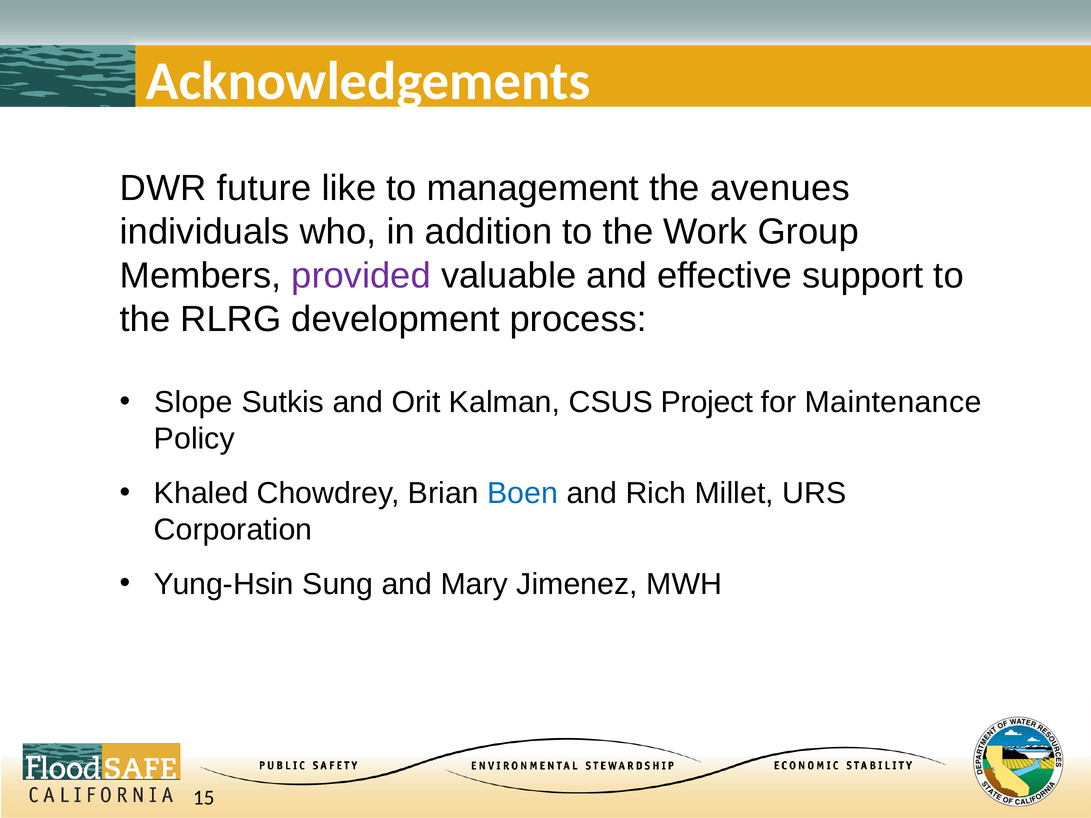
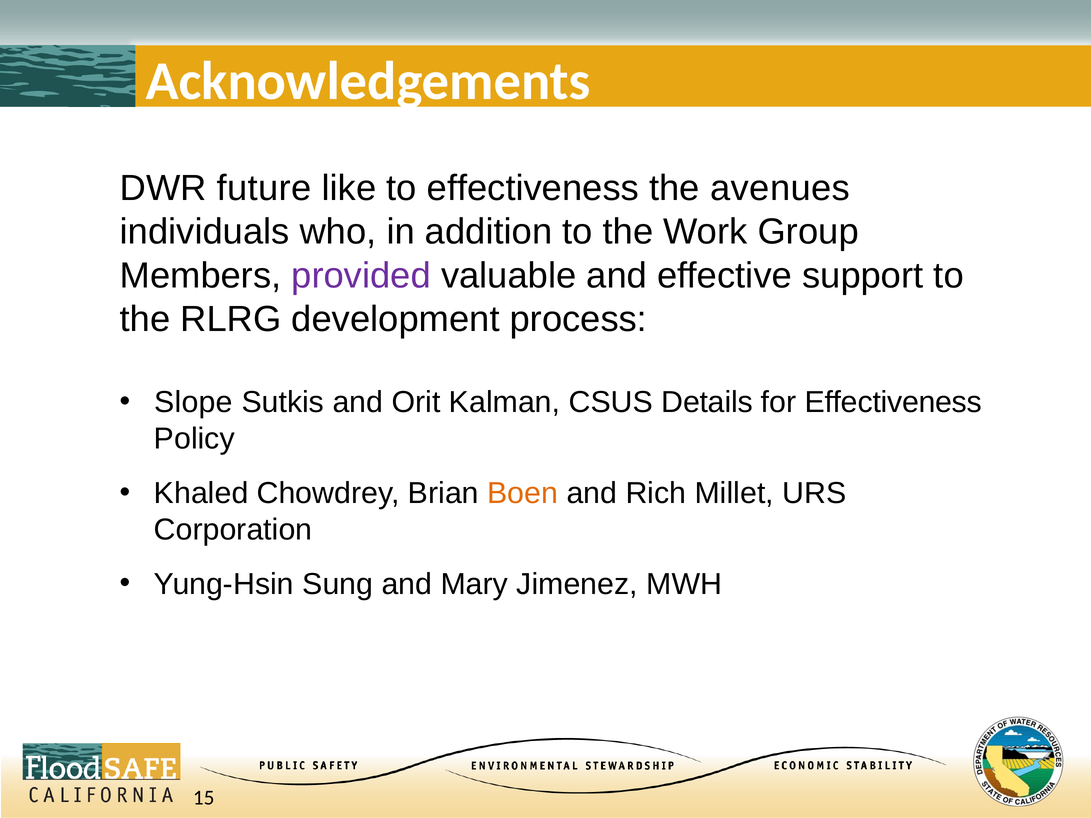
to management: management -> effectiveness (533, 188)
Project: Project -> Details (707, 402)
for Maintenance: Maintenance -> Effectiveness (893, 402)
Boen colour: blue -> orange (523, 493)
